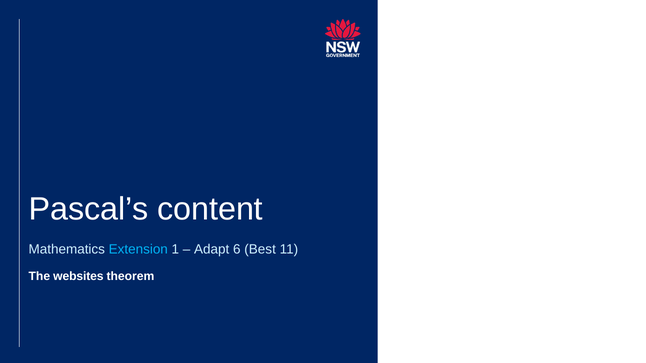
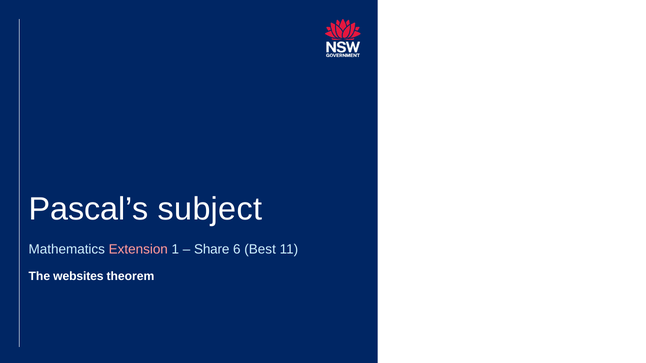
content: content -> subject (210, 209)
Extension colour: light blue -> pink (138, 249)
Adapt: Adapt -> Share (212, 249)
